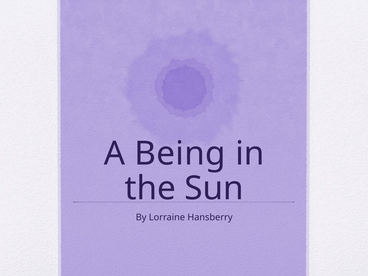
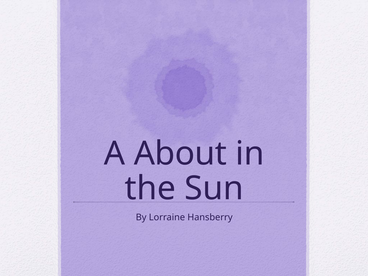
Being: Being -> About (180, 154)
